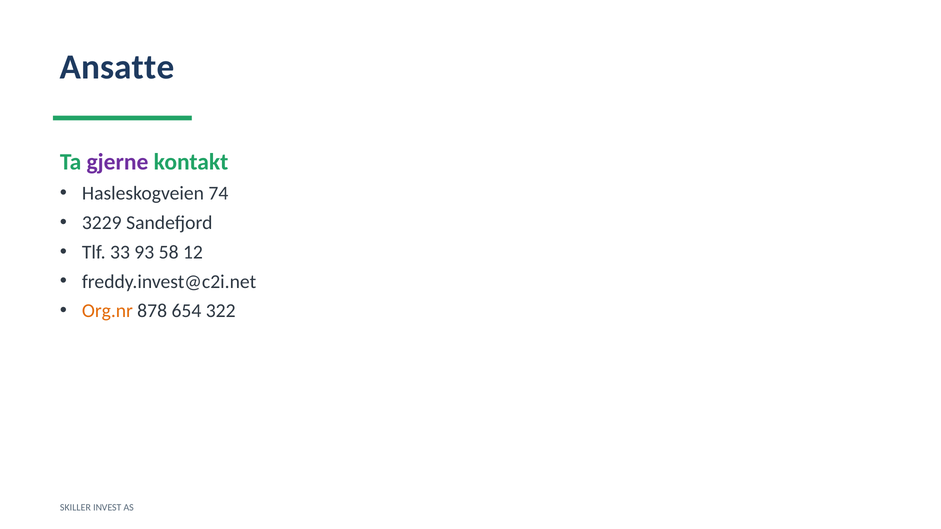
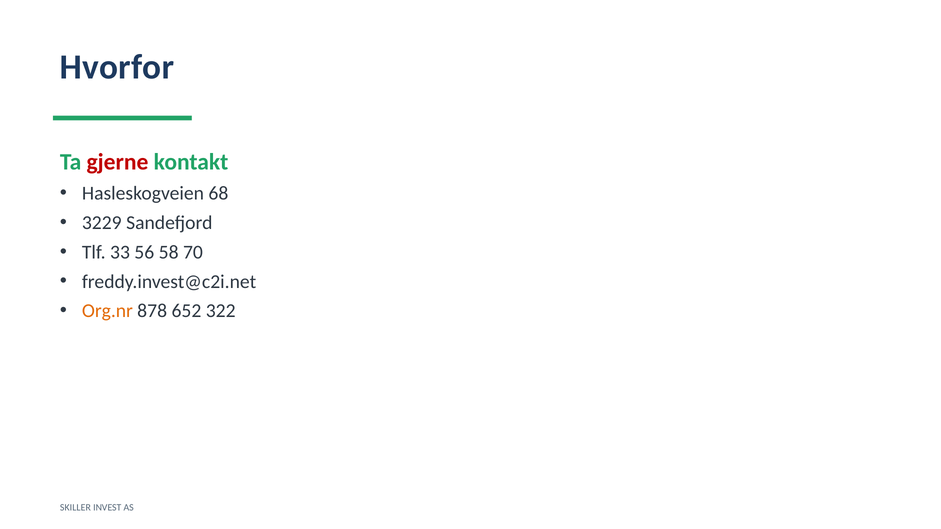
Ansatte: Ansatte -> Hvorfor (117, 67)
gjerne colour: purple -> red (117, 162)
74: 74 -> 68 (218, 193)
93: 93 -> 56 (144, 252)
12: 12 -> 70 (193, 252)
654: 654 -> 652 (186, 311)
